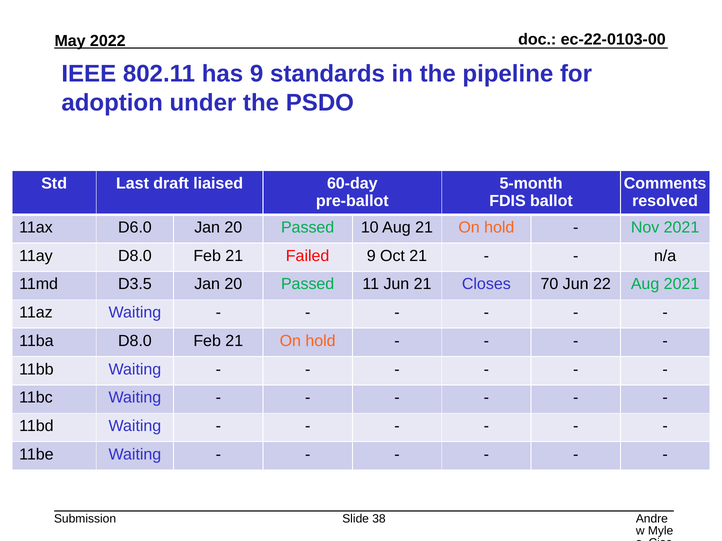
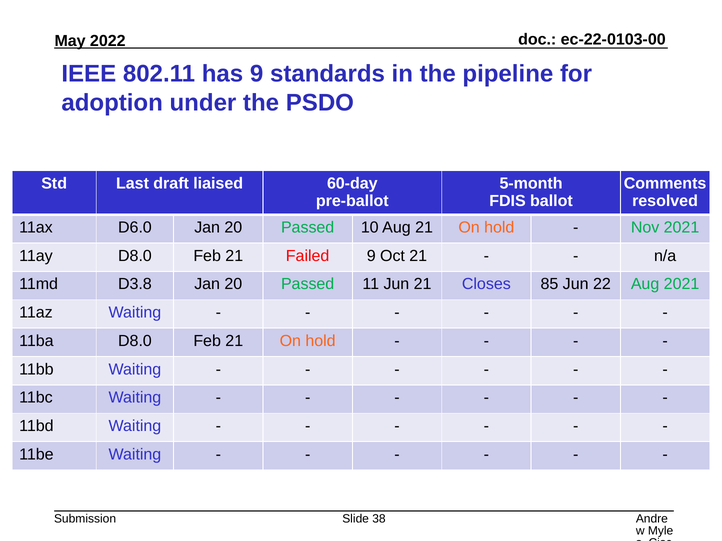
D3.5: D3.5 -> D3.8 (135, 284)
70: 70 -> 85 (549, 284)
